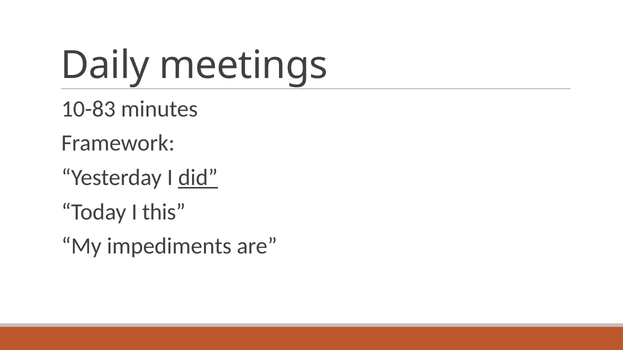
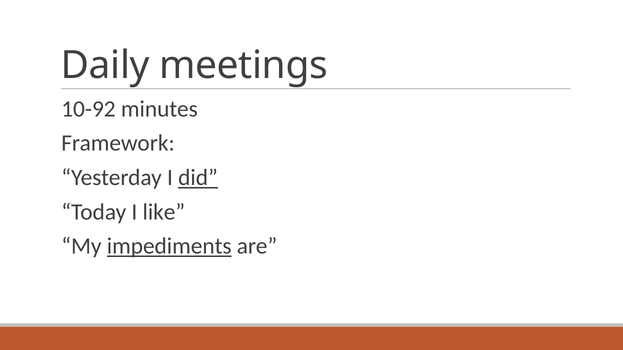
10-83: 10-83 -> 10-92 (88, 109)
this: this -> like (164, 212)
impediments underline: none -> present (169, 246)
